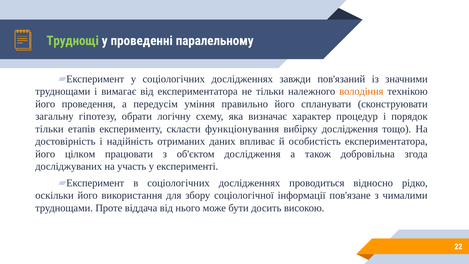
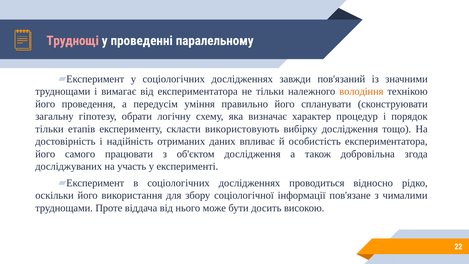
Труднощі colour: light green -> pink (73, 41)
функціонування: функціонування -> використовують (242, 129)
цілком: цілком -> самого (80, 154)
